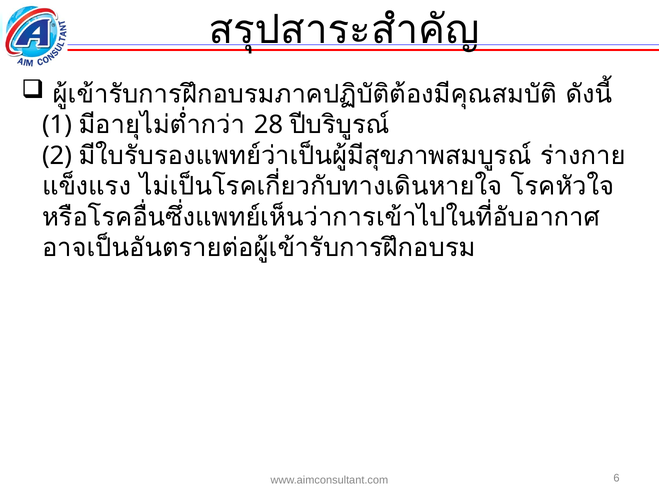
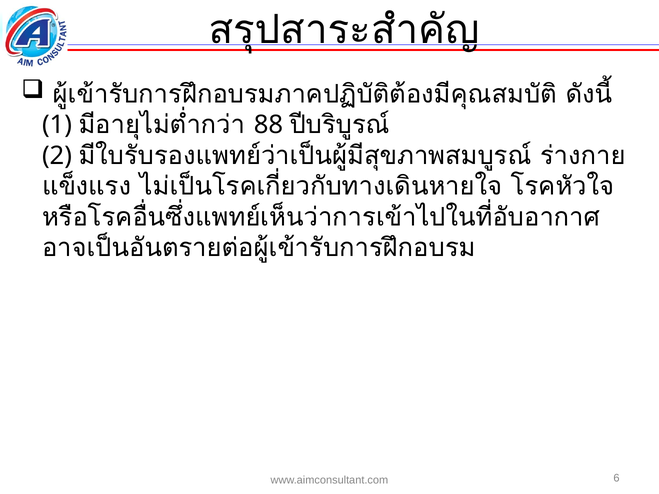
28: 28 -> 88 (268, 125)
